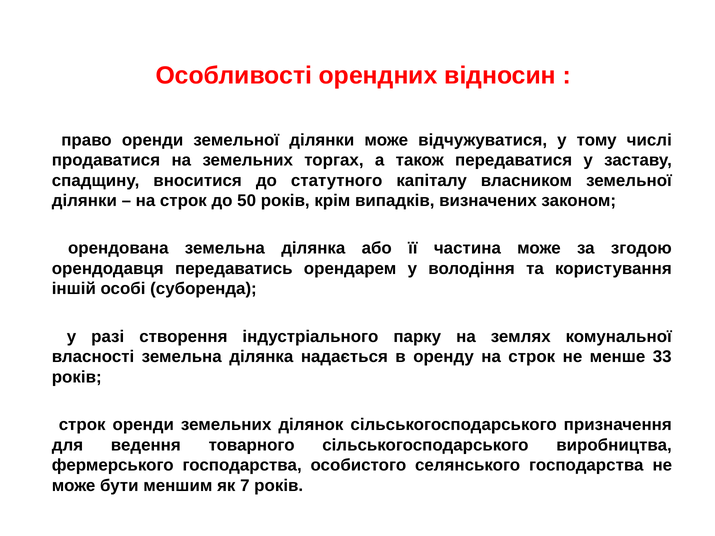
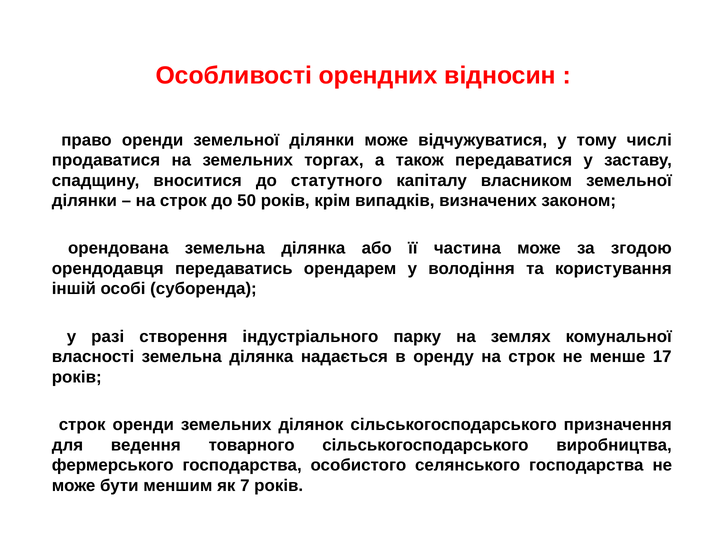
33: 33 -> 17 (662, 357)
